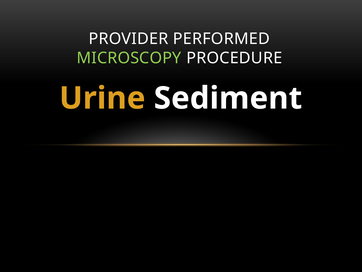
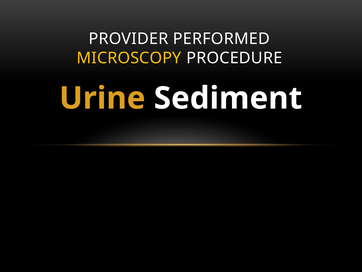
MICROSCOPY colour: light green -> yellow (129, 58)
